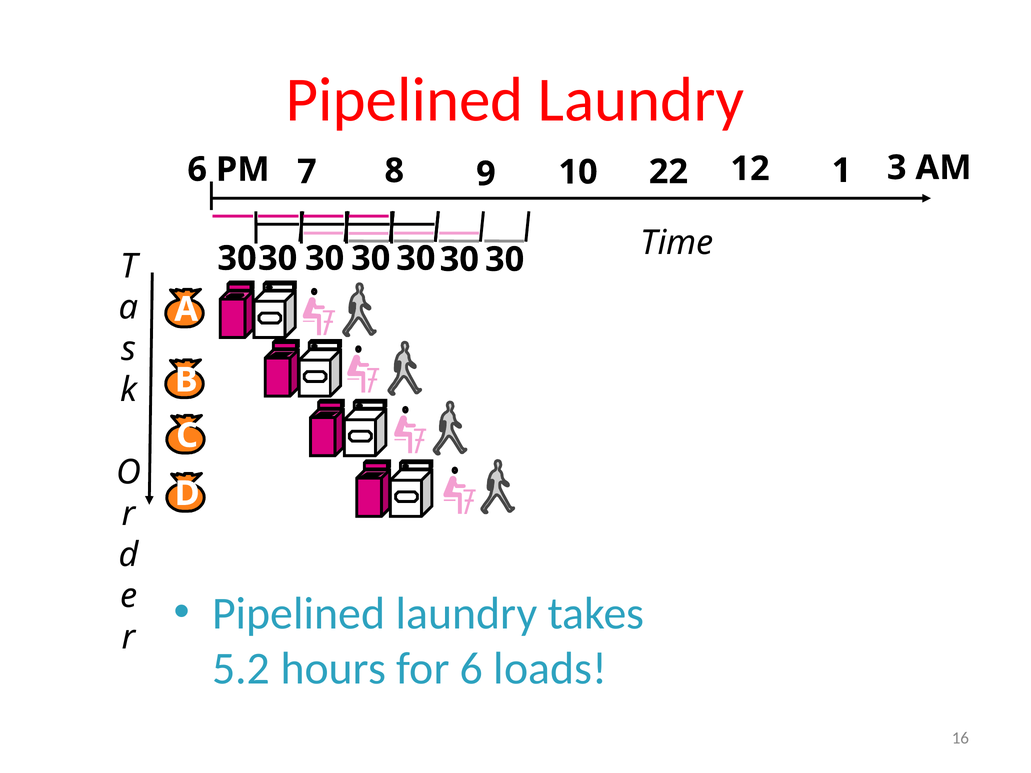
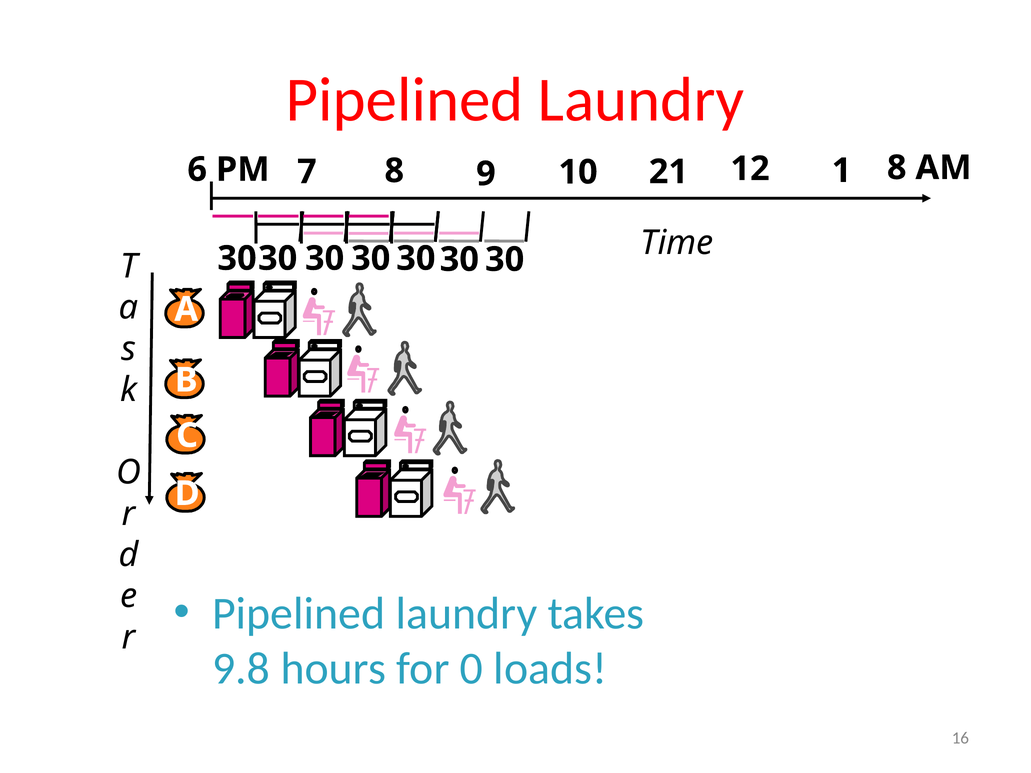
12 3: 3 -> 8 (897, 168)
22: 22 -> 21 (668, 172)
5.2: 5.2 -> 9.8 (241, 669)
for 6: 6 -> 0 (472, 669)
